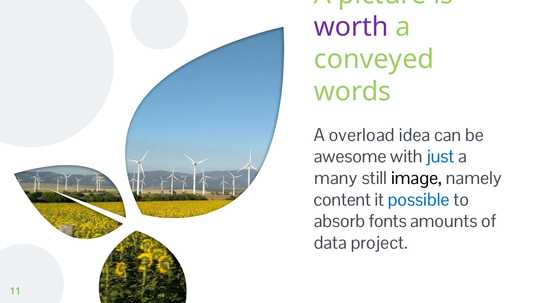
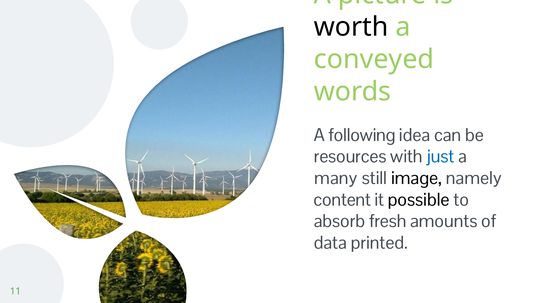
worth colour: purple -> black (351, 27)
overload: overload -> following (362, 135)
awesome: awesome -> resources (350, 157)
possible colour: blue -> black (419, 200)
fonts: fonts -> fresh (388, 221)
project: project -> printed (379, 243)
